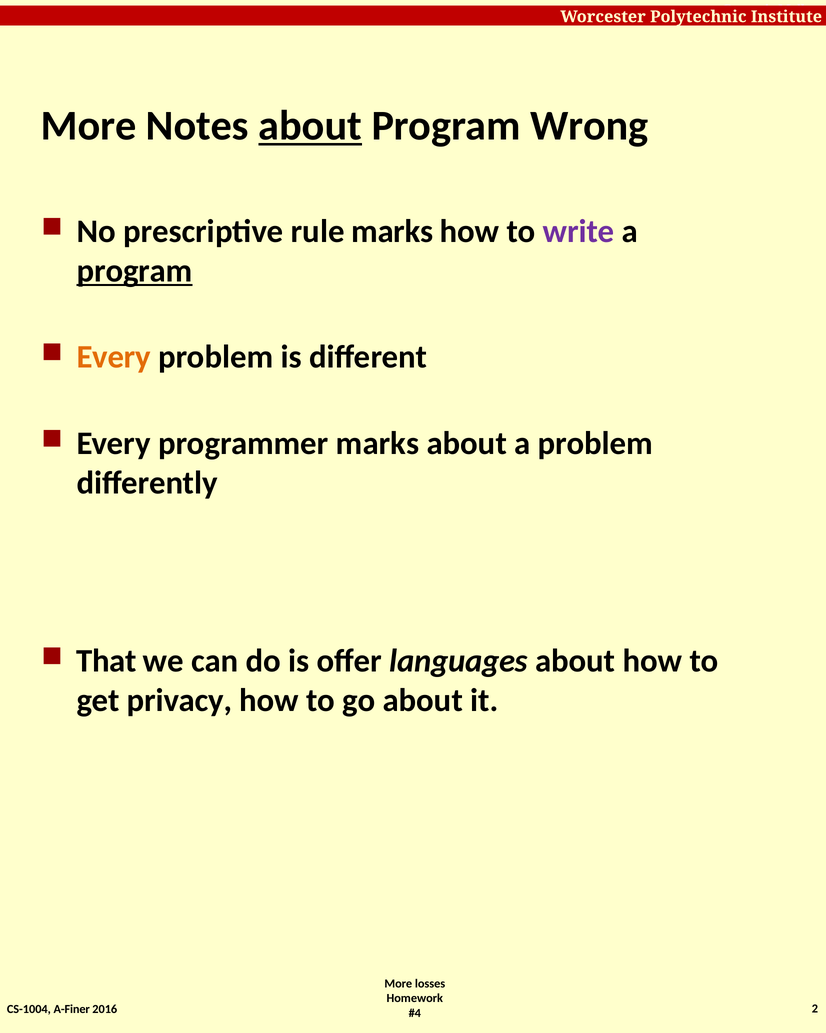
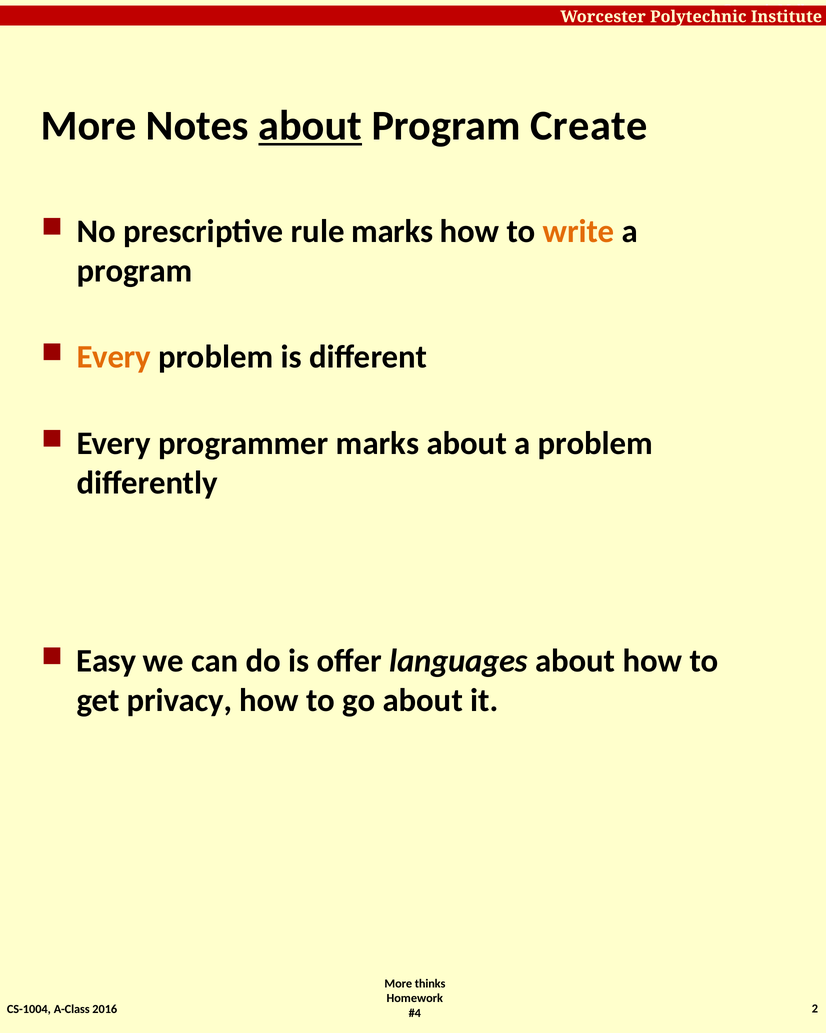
Wrong: Wrong -> Create (589, 126)
write colour: purple -> orange (579, 231)
program underline: present -> none (135, 271)
That: That -> Easy (106, 661)
losses: losses -> thinks (430, 983)
A-Finer: A-Finer -> A-Class (72, 1009)
